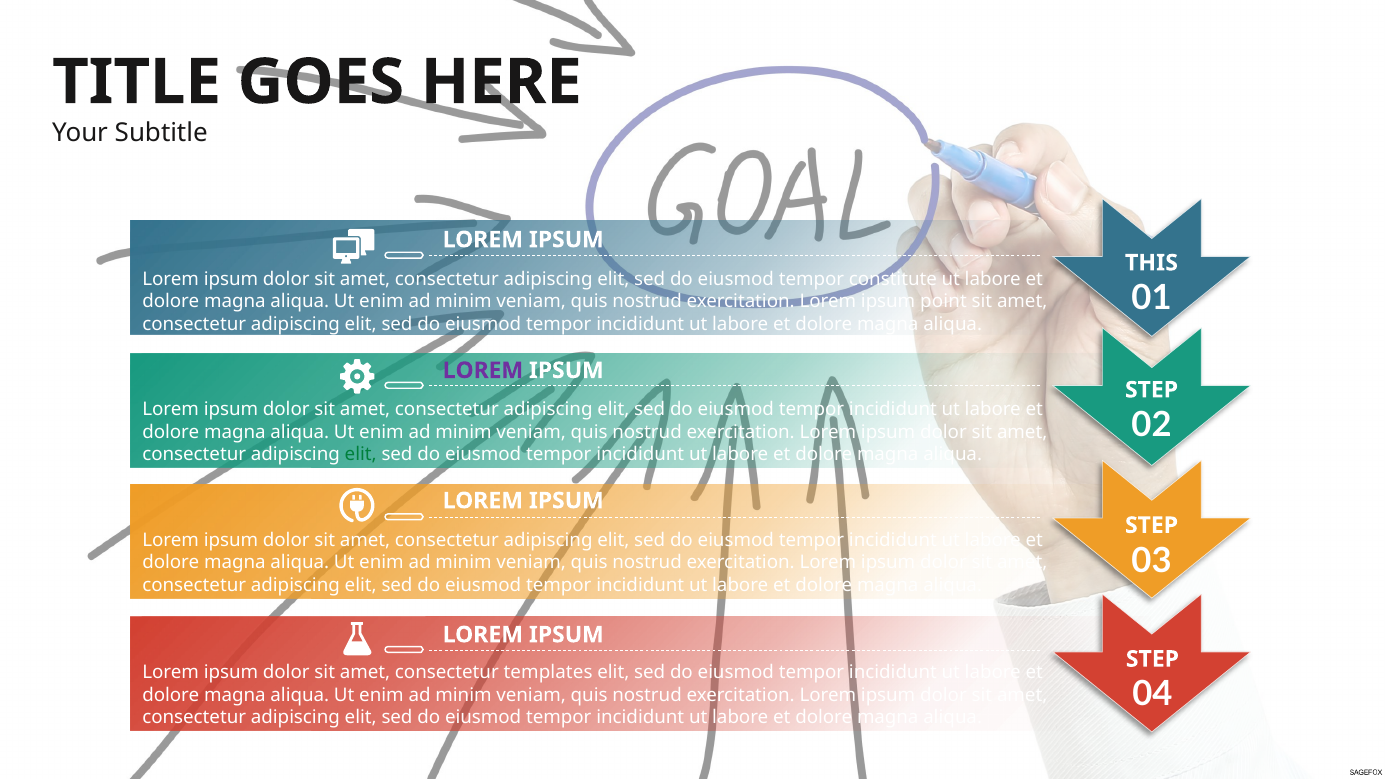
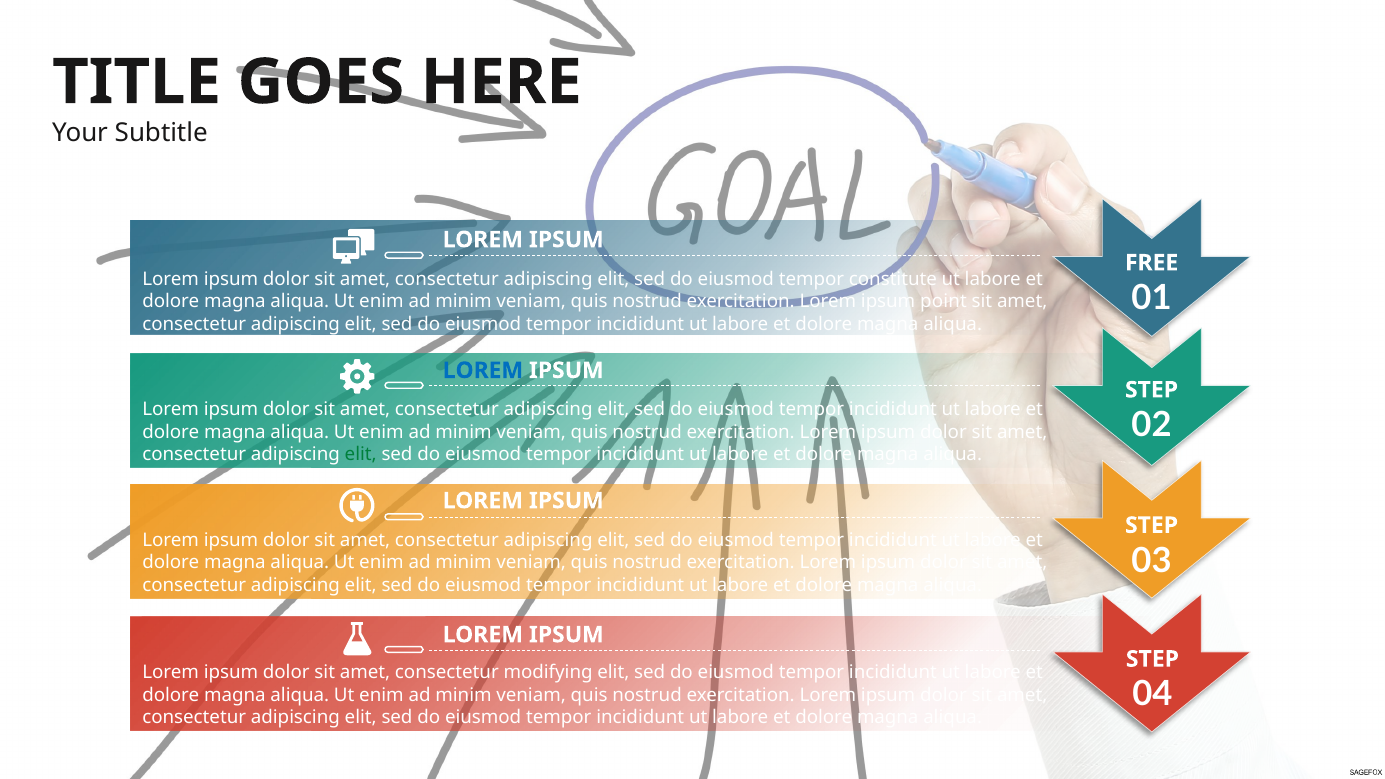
THIS: THIS -> FREE (1152, 263)
LOREM colour: purple -> blue (483, 370)
templates: templates -> modifying (548, 673)
